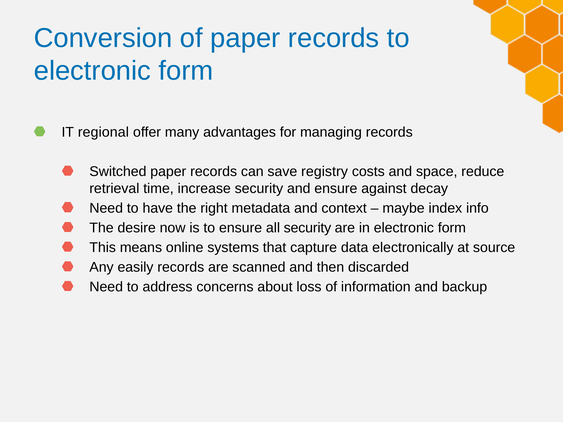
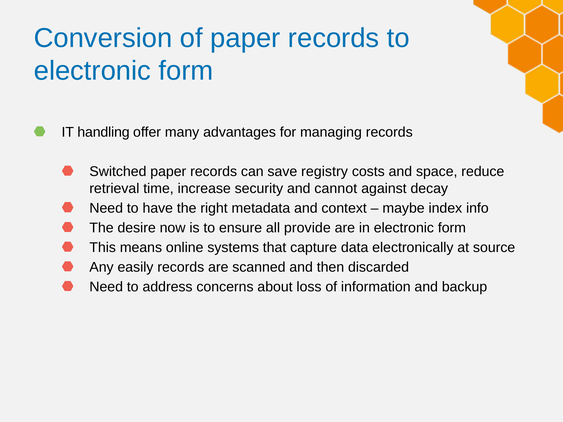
regional: regional -> handling (104, 132)
and ensure: ensure -> cannot (336, 189)
all security: security -> provide (307, 228)
